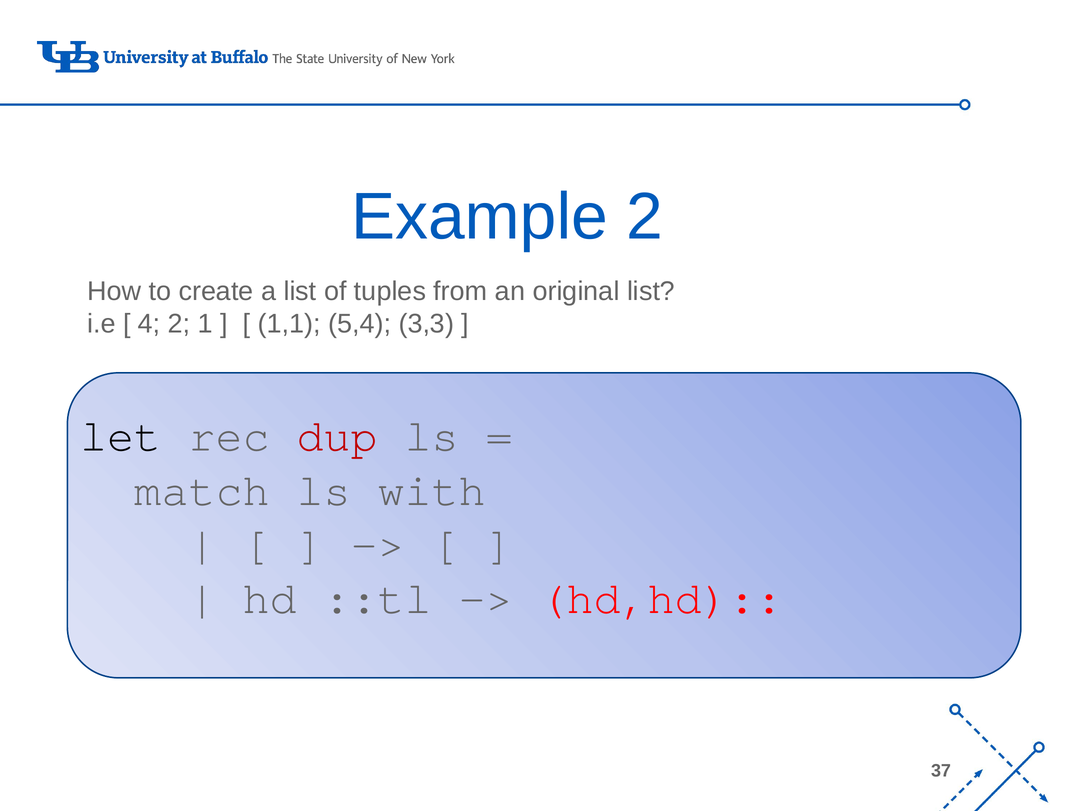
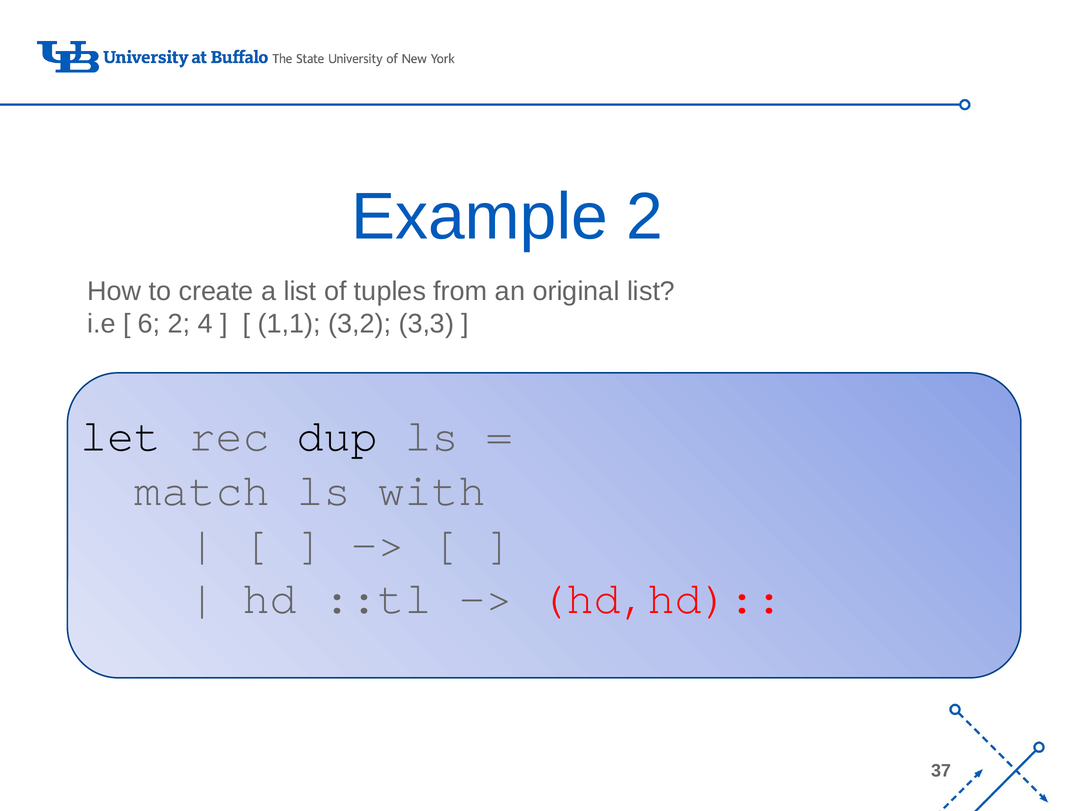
4: 4 -> 6 (149, 324)
1: 1 -> 4 (205, 324)
5,4: 5,4 -> 3,2 (360, 324)
dup colour: red -> black (337, 436)
